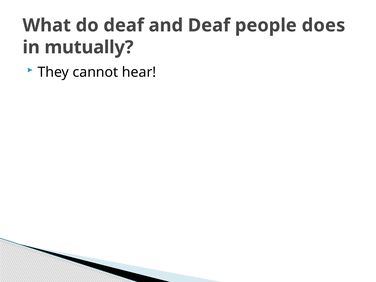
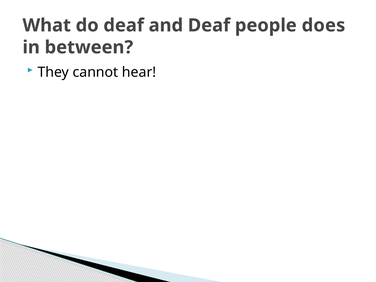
mutually: mutually -> between (89, 47)
